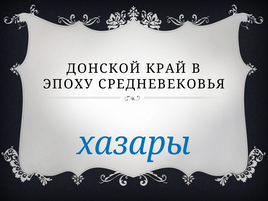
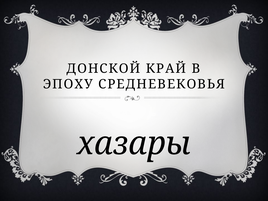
хазары colour: blue -> black (134, 143)
